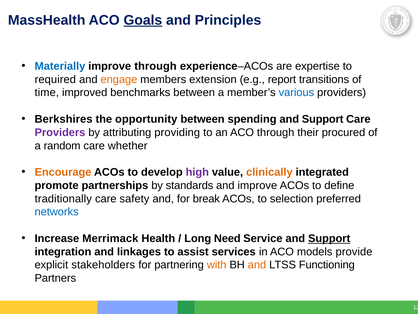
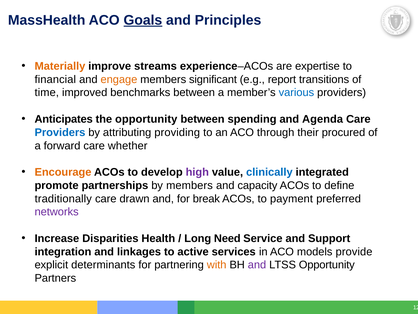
Materially colour: blue -> orange (60, 66)
improve through: through -> streams (156, 66)
required: required -> financial (55, 79)
extension: extension -> significant (213, 79)
Berkshires: Berkshires -> Anticipates (64, 119)
Support: Support -> Agenda (323, 119)
Providers colour: purple -> blue (60, 132)
random: random -> forward (62, 145)
clinically colour: orange -> blue (269, 172)
by standards: standards -> members (189, 185)
and improve: improve -> capacity (257, 185)
safety: safety -> drawn (135, 198)
selection: selection -> payment (291, 198)
networks colour: blue -> purple (57, 212)
Merrimack: Merrimack -> Disparities (110, 238)
Support underline: present -> none (329, 238)
assist: assist -> active (193, 251)
stakeholders: stakeholders -> determinants (103, 265)
and colour: orange -> purple (257, 265)
LTSS Functioning: Functioning -> Opportunity (327, 265)
